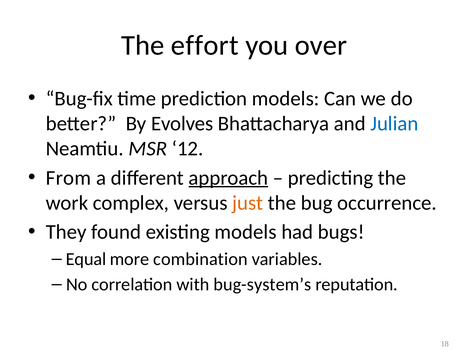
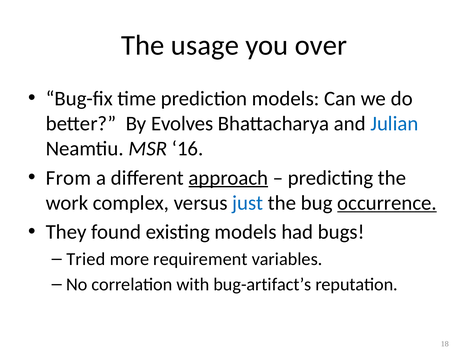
effort: effort -> usage (205, 45)
12: 12 -> 16 (188, 148)
just colour: orange -> blue (248, 203)
occurrence underline: none -> present (387, 203)
Equal: Equal -> Tried (86, 259)
combination: combination -> requirement (200, 259)
bug-system’s: bug-system’s -> bug-artifact’s (262, 284)
